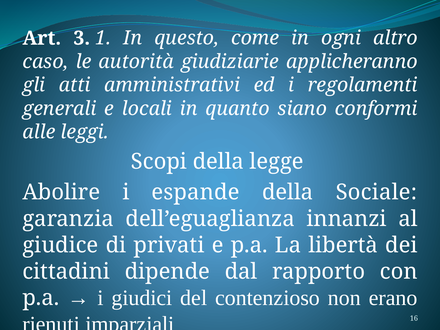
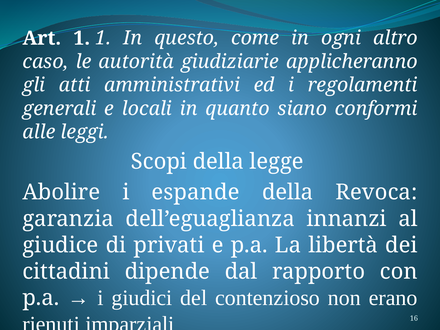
Art 3: 3 -> 1 (82, 38)
Sociale: Sociale -> Revoca (376, 192)
